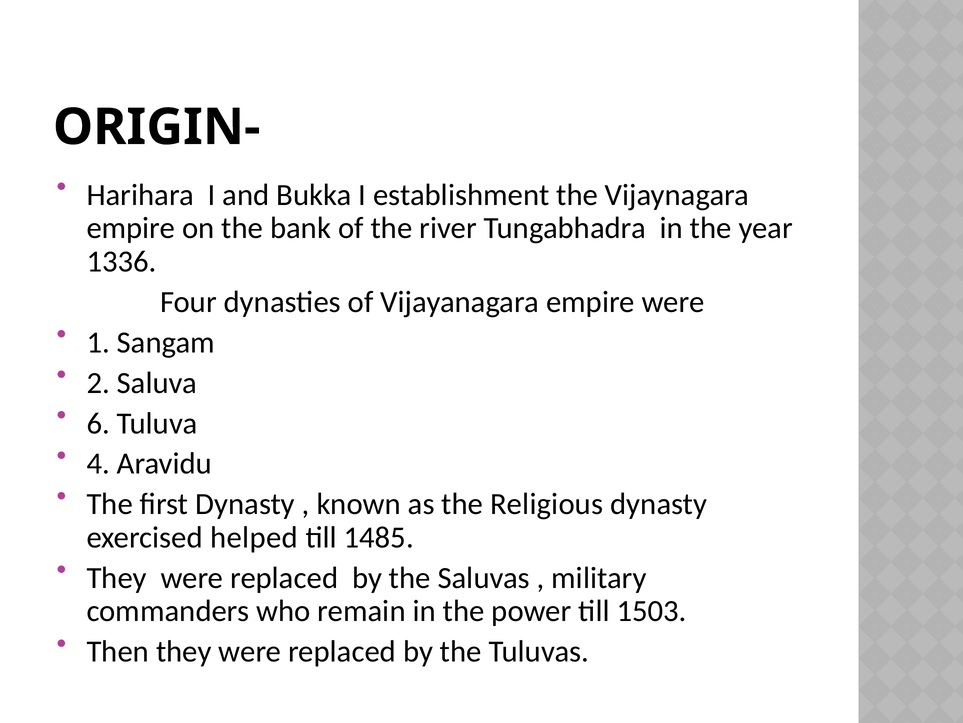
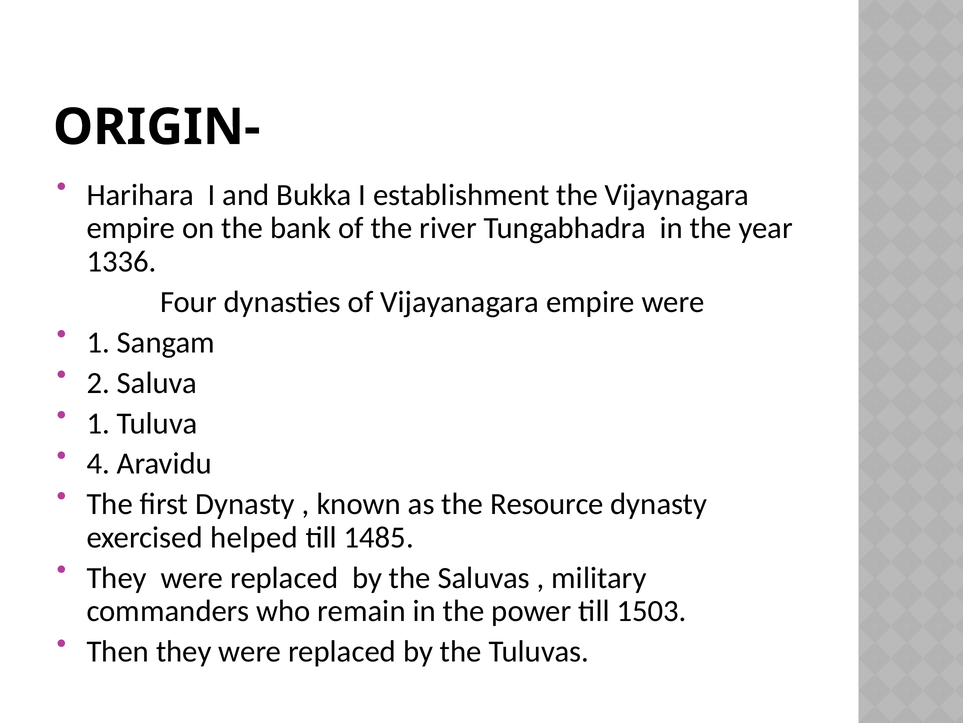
6: 6 -> 1 (98, 423)
Religious: Religious -> Resource (547, 504)
